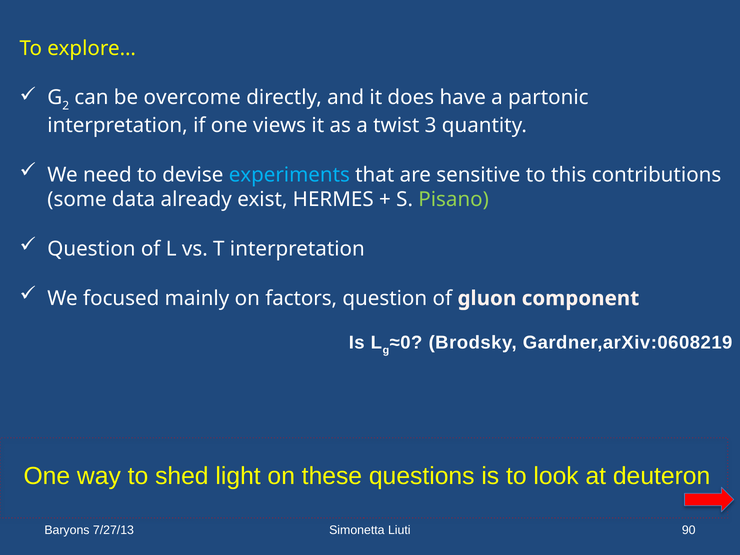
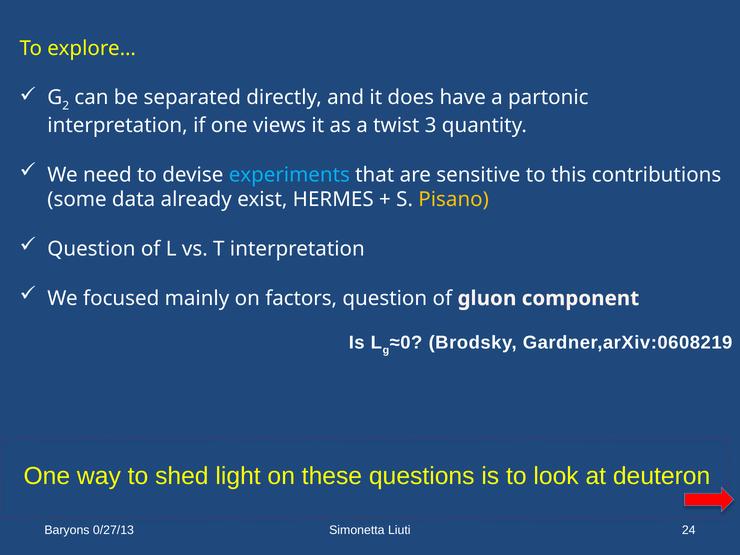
overcome: overcome -> separated (192, 98)
Pisano colour: light green -> yellow (454, 200)
7/27/13: 7/27/13 -> 0/27/13 (113, 530)
90: 90 -> 24 (689, 530)
